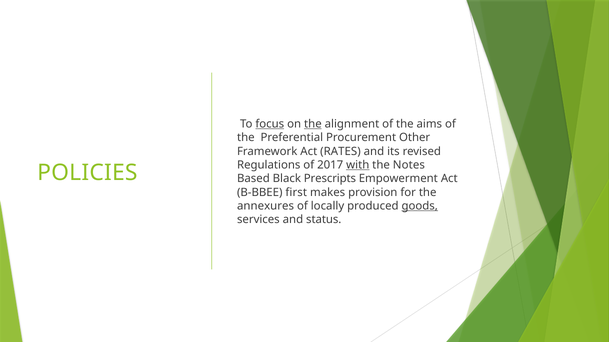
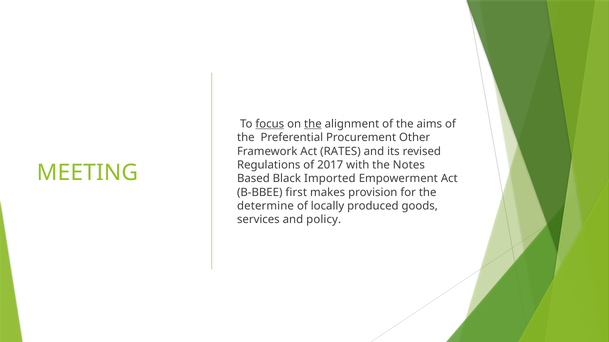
with underline: present -> none (358, 165)
POLICIES: POLICIES -> MEETING (87, 173)
Prescripts: Prescripts -> Imported (330, 179)
annexures: annexures -> determine (265, 206)
goods underline: present -> none (420, 206)
status: status -> policy (324, 220)
